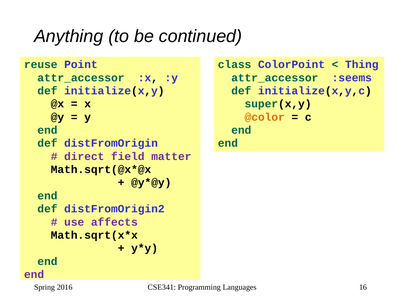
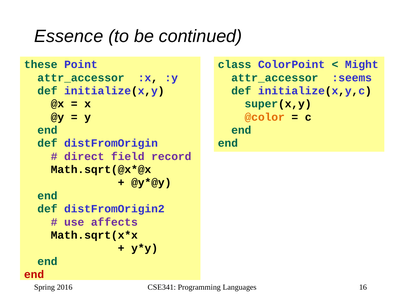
Anything: Anything -> Essence (69, 36)
reuse: reuse -> these (41, 65)
Thing: Thing -> Might (362, 65)
matter: matter -> record (171, 157)
end colour: purple -> red (34, 275)
